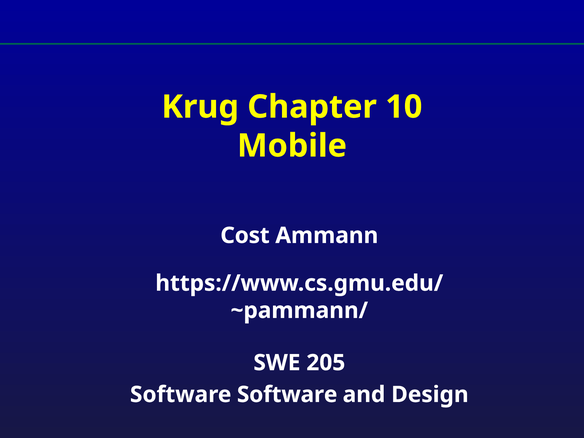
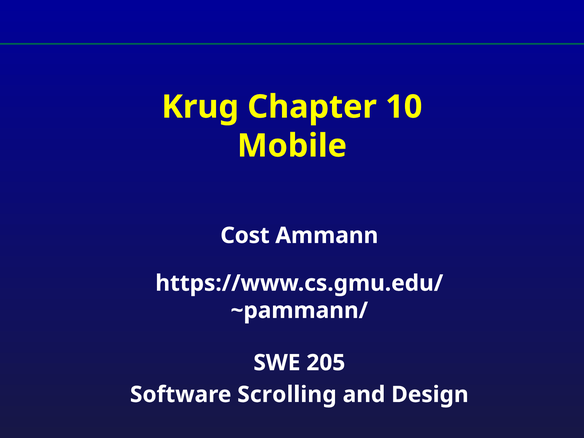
Software Software: Software -> Scrolling (287, 395)
